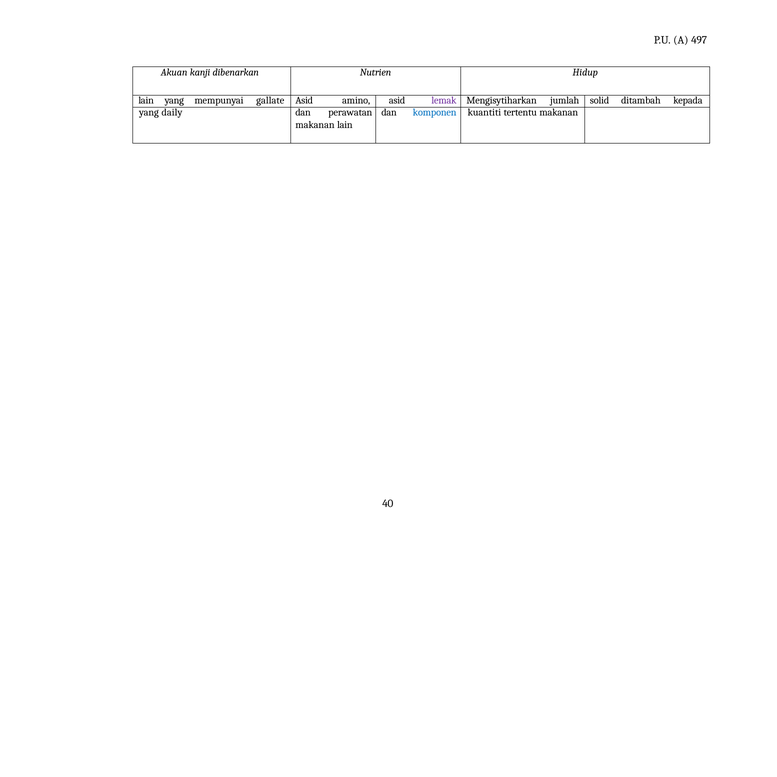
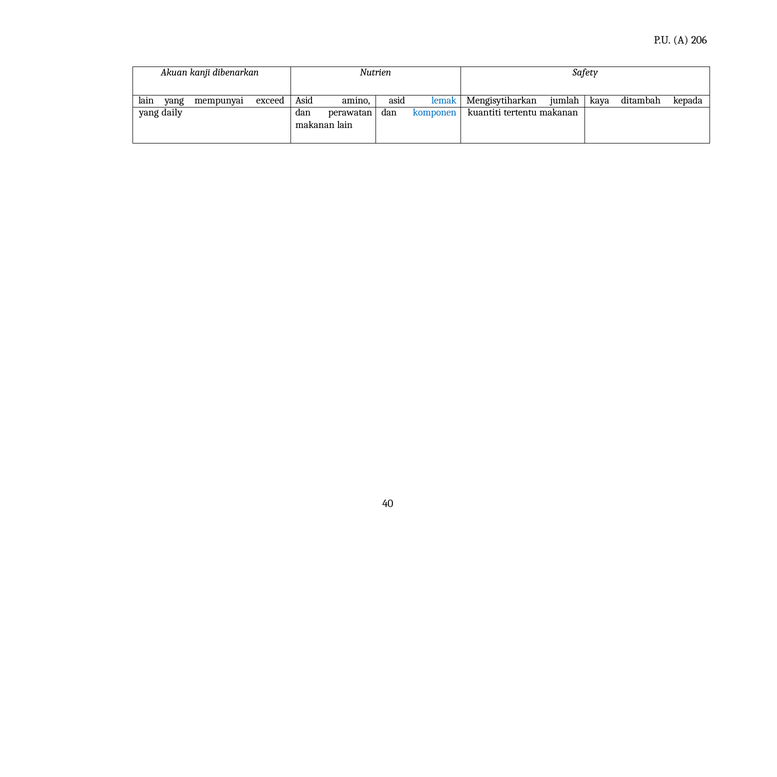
497: 497 -> 206 (699, 40)
Hidup: Hidup -> Safety (585, 72)
gallate: gallate -> exceed (270, 100)
lemak colour: purple -> blue (444, 100)
solid: solid -> kaya (600, 100)
